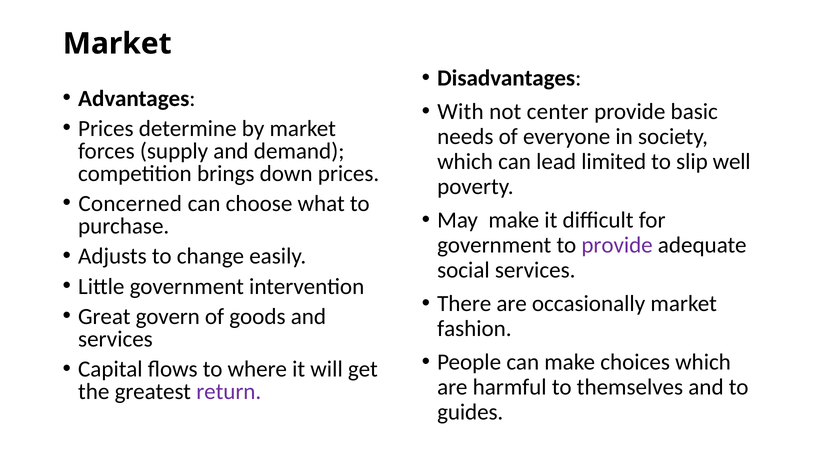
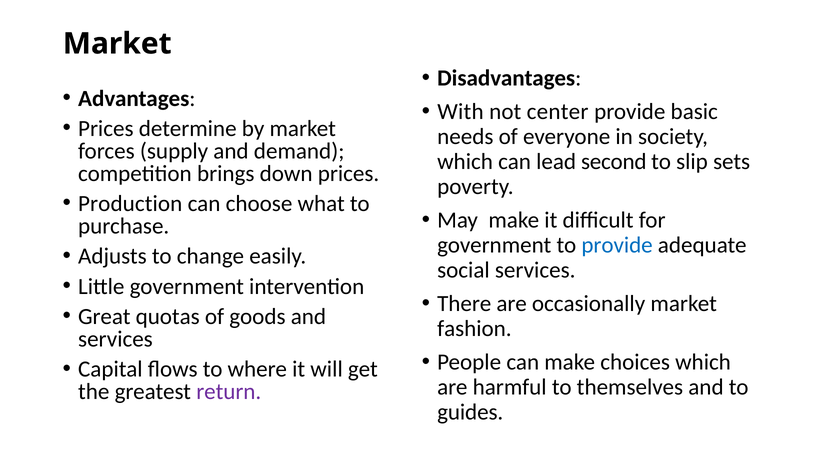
limited: limited -> second (614, 162)
well: well -> sets (732, 162)
Concerned: Concerned -> Production (130, 204)
provide colour: purple -> blue (617, 245)
govern: govern -> quotas (168, 317)
